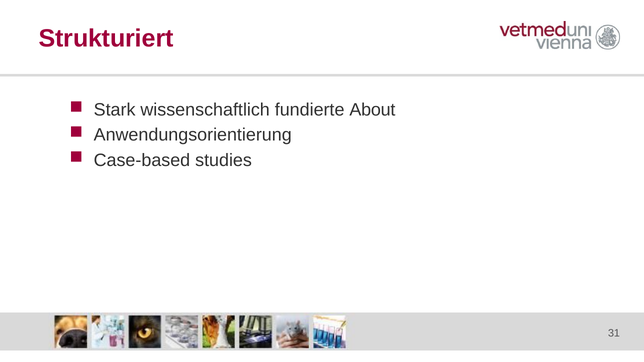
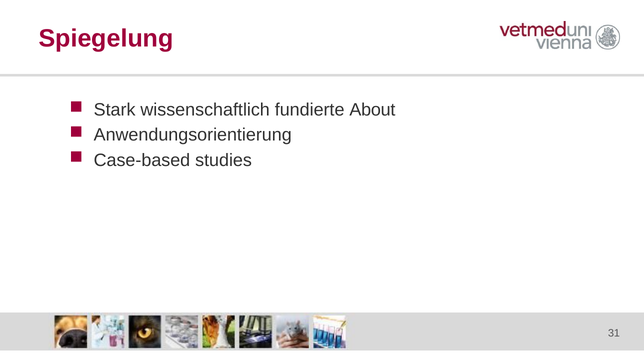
Strukturiert: Strukturiert -> Spiegelung (106, 38)
